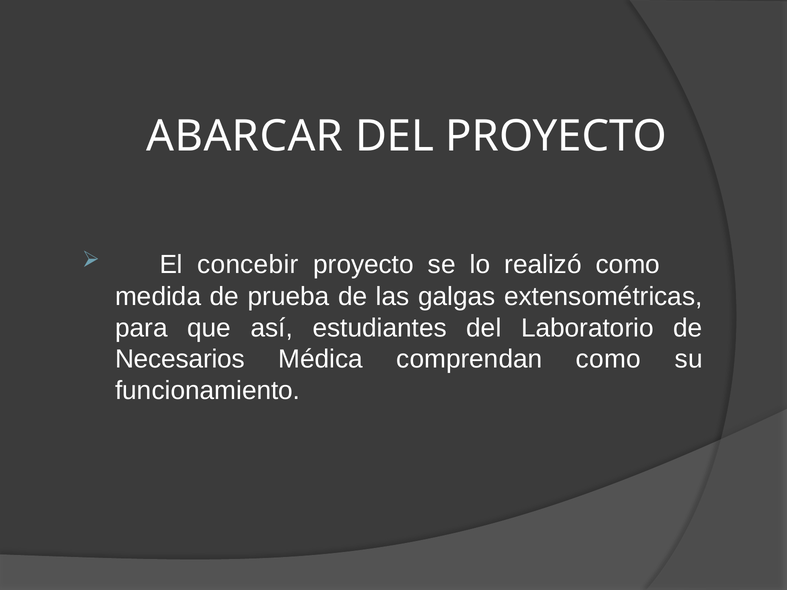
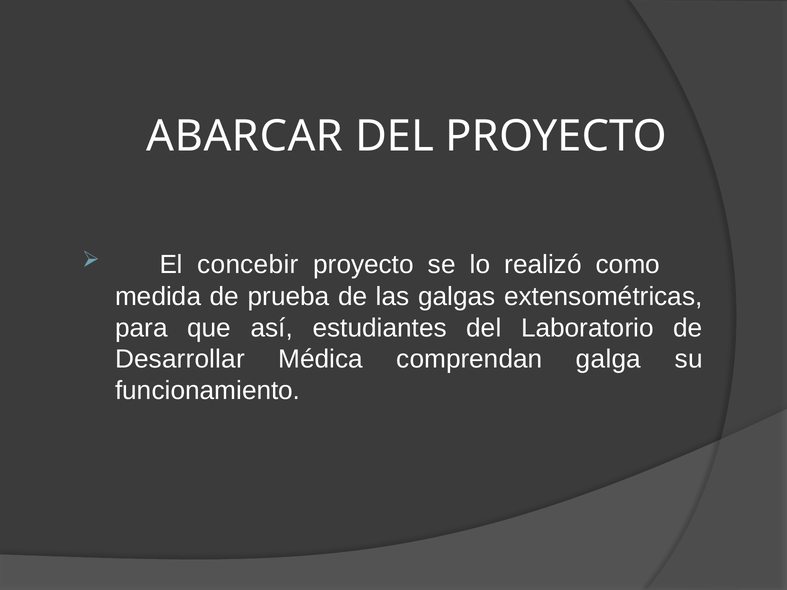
Necesarios: Necesarios -> Desarrollar (180, 359)
comprendan como: como -> galga (608, 359)
